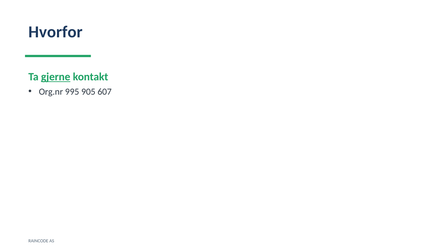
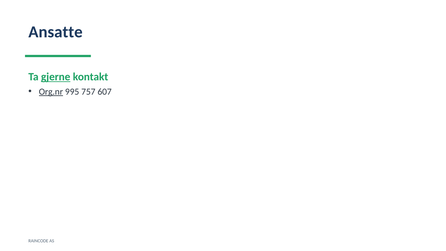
Hvorfor: Hvorfor -> Ansatte (55, 32)
Org.nr underline: none -> present (51, 92)
905: 905 -> 757 (88, 92)
